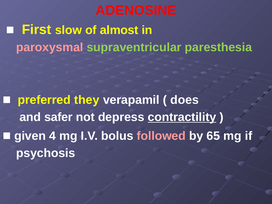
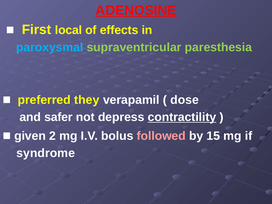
ADENOSINE underline: none -> present (136, 10)
slow: slow -> local (69, 30)
almost: almost -> effects (119, 30)
paroxysmal colour: pink -> light blue (50, 47)
does: does -> dose (185, 100)
4: 4 -> 2 (53, 136)
65: 65 -> 15 (213, 136)
psychosis: psychosis -> syndrome (46, 153)
